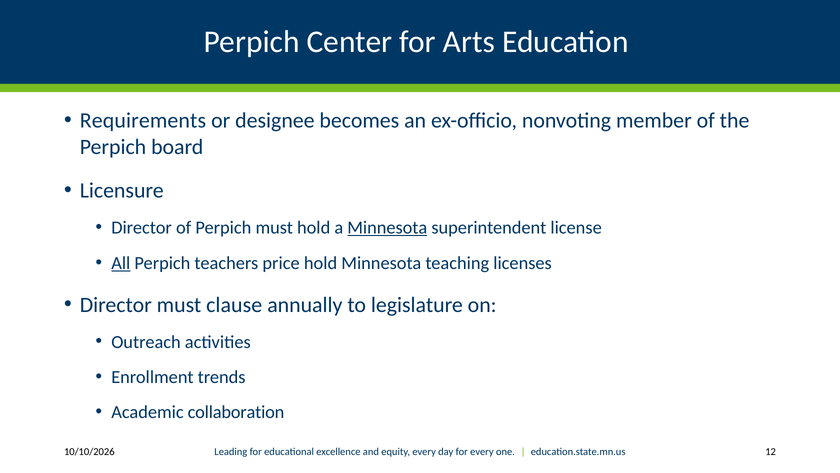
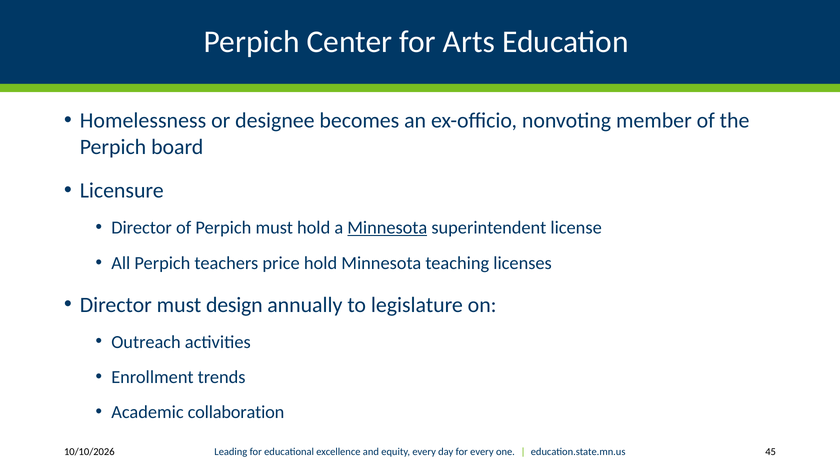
Requirements: Requirements -> Homelessness (143, 121)
All underline: present -> none (121, 263)
clause: clause -> design (234, 305)
12: 12 -> 45 (771, 451)
